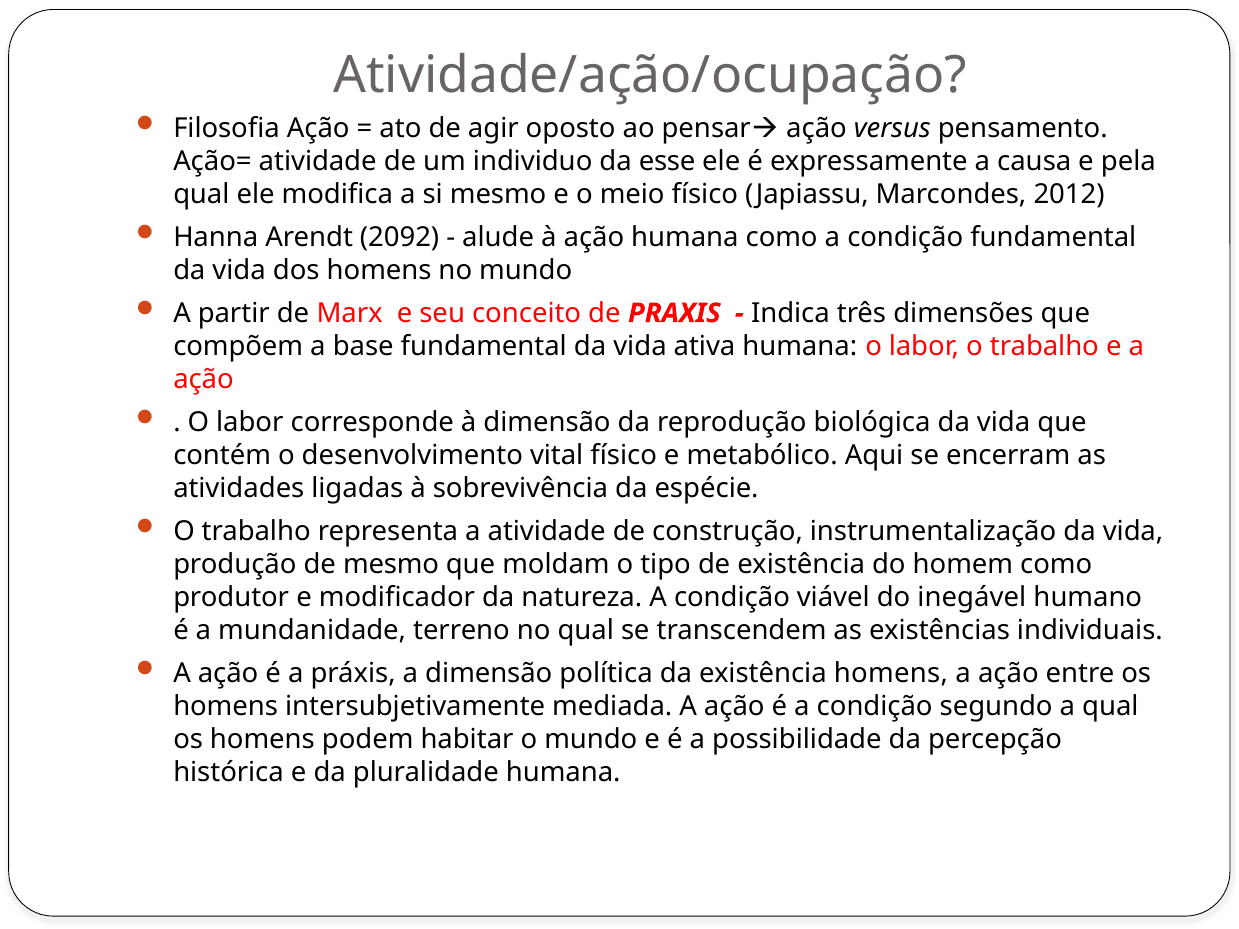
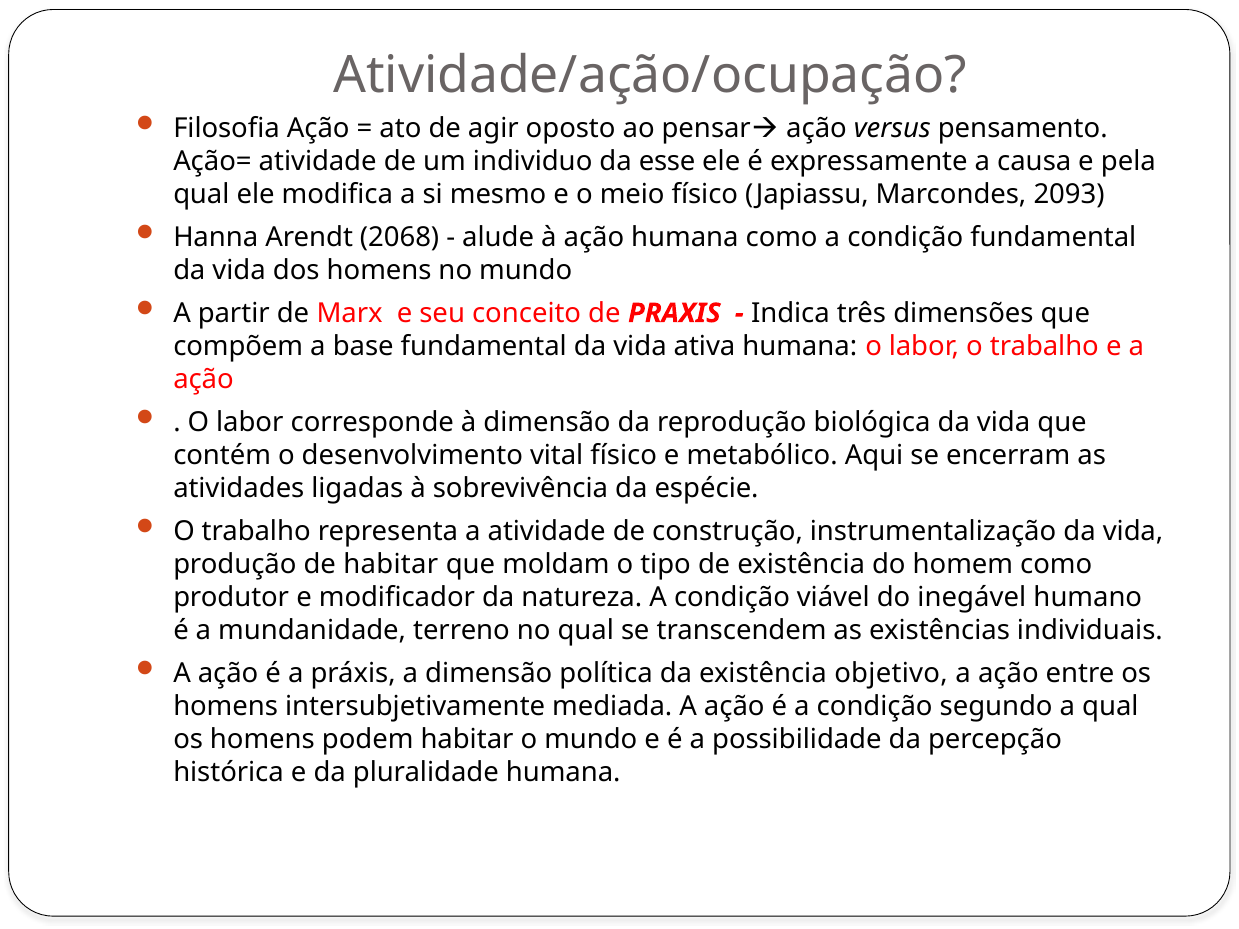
2012: 2012 -> 2093 (1069, 194)
2092: 2092 -> 2068 (400, 237)
de mesmo: mesmo -> habitar (391, 564)
existência homens: homens -> objetivo (891, 673)
